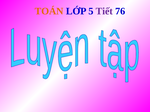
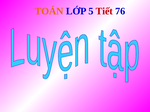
Tiết colour: purple -> red (104, 11)
